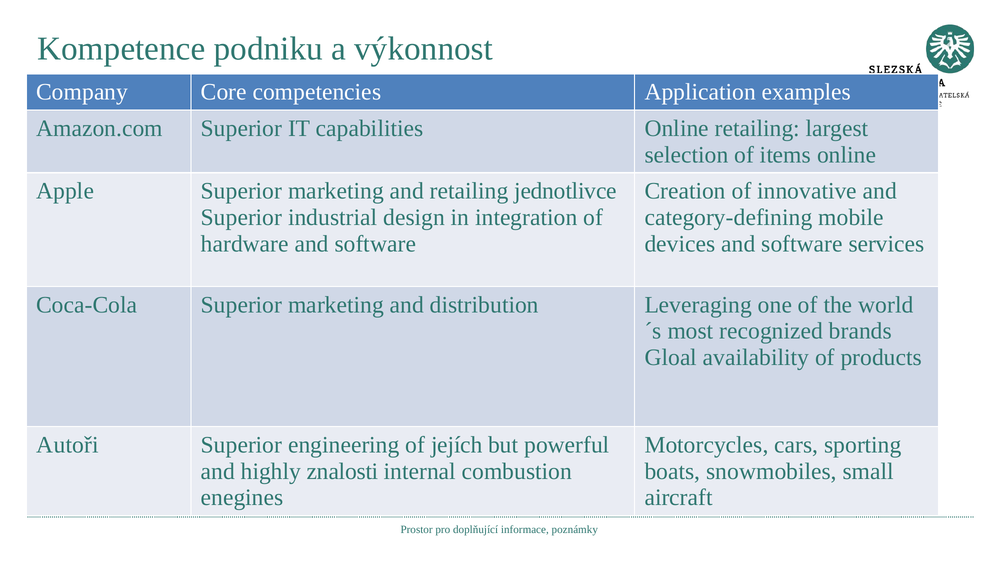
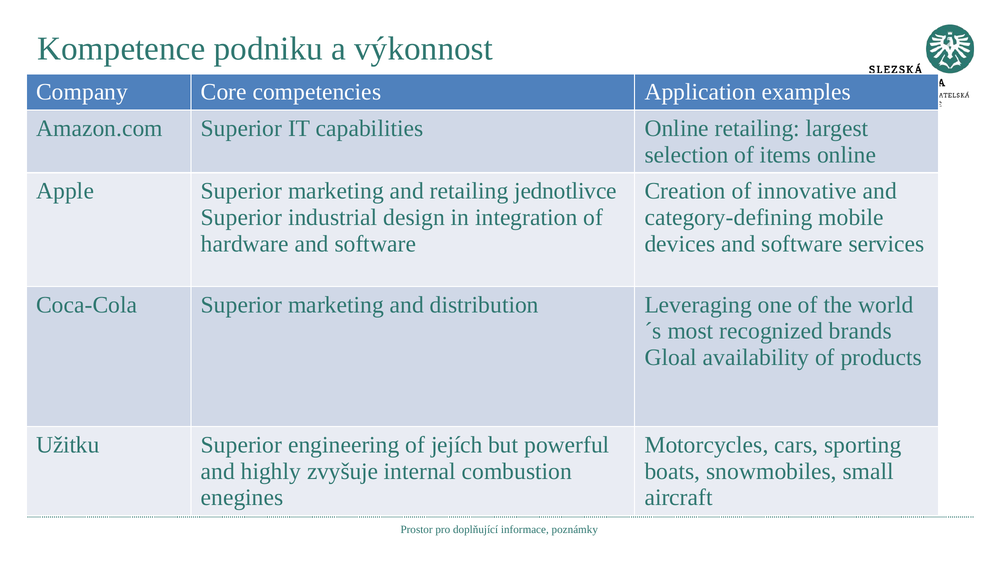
Autoři: Autoři -> Užitku (68, 445)
znalosti: znalosti -> zvyšuje (343, 471)
